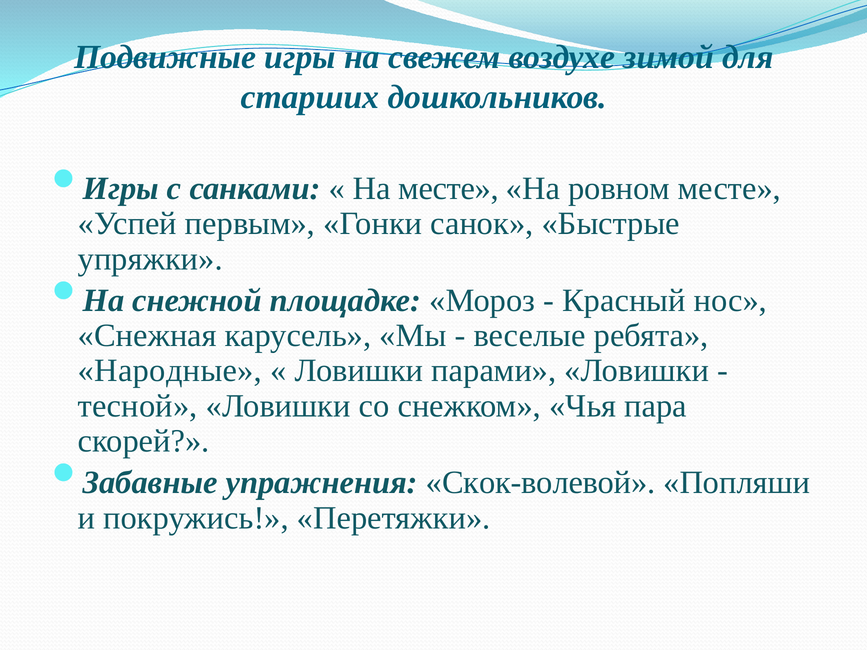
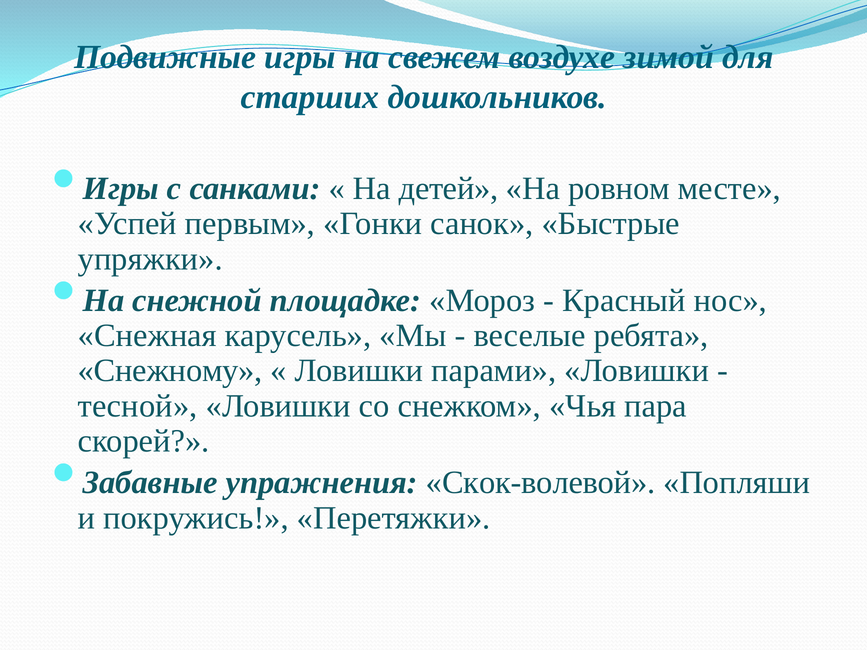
На месте: месте -> детей (449, 189)
Народные: Народные -> Снежному (170, 371)
